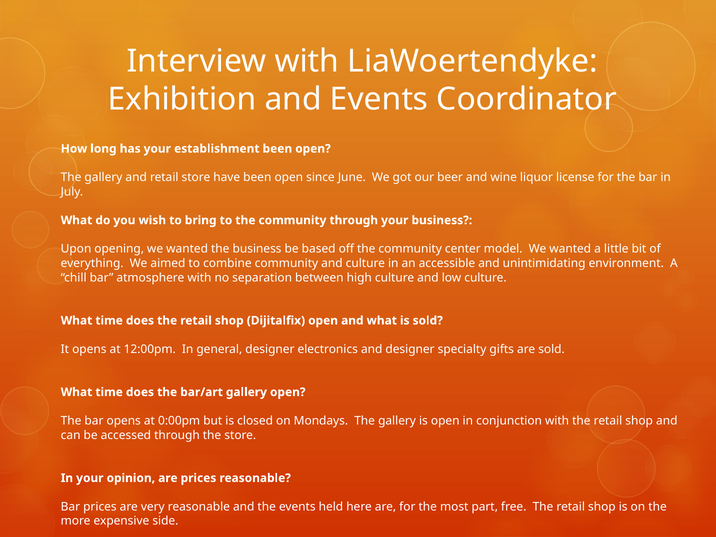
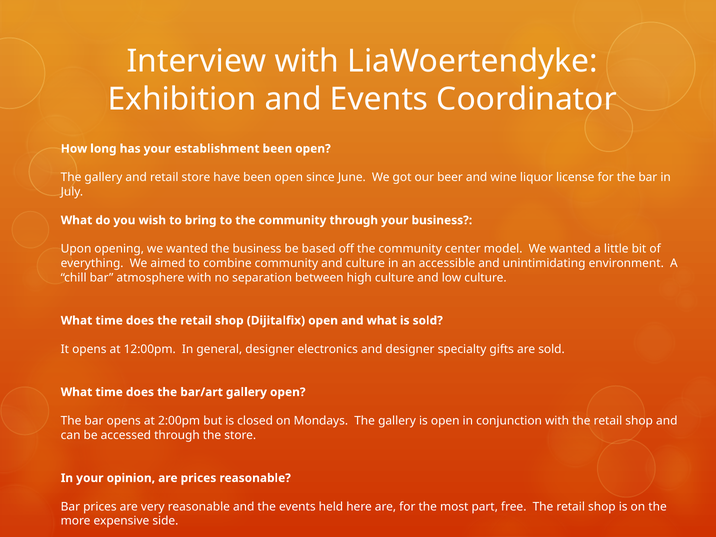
0:00pm: 0:00pm -> 2:00pm (179, 421)
